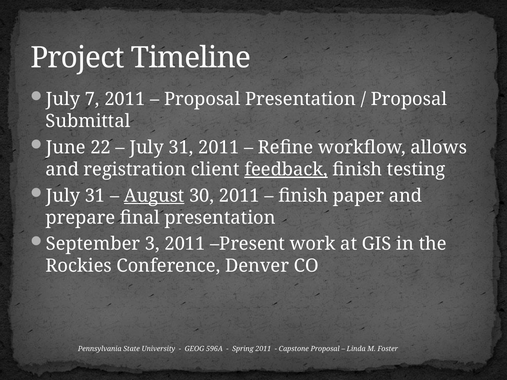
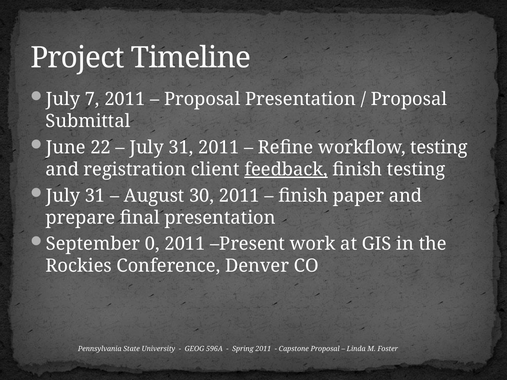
workflow allows: allows -> testing (439, 148)
August underline: present -> none (154, 196)
3: 3 -> 0 (152, 244)
